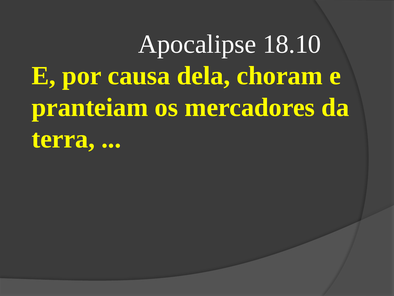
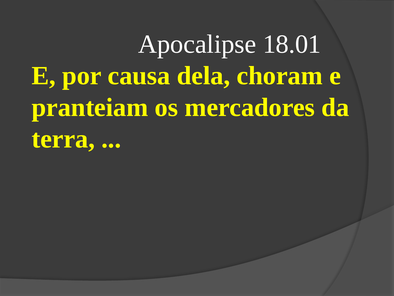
18.10: 18.10 -> 18.01 (292, 44)
